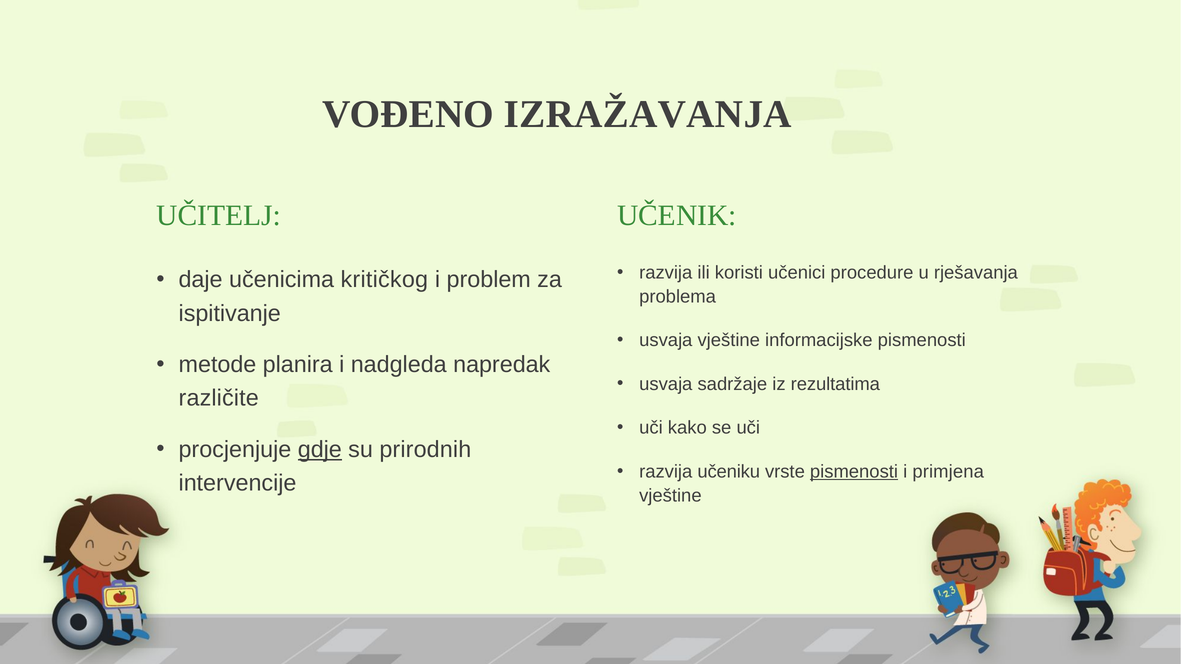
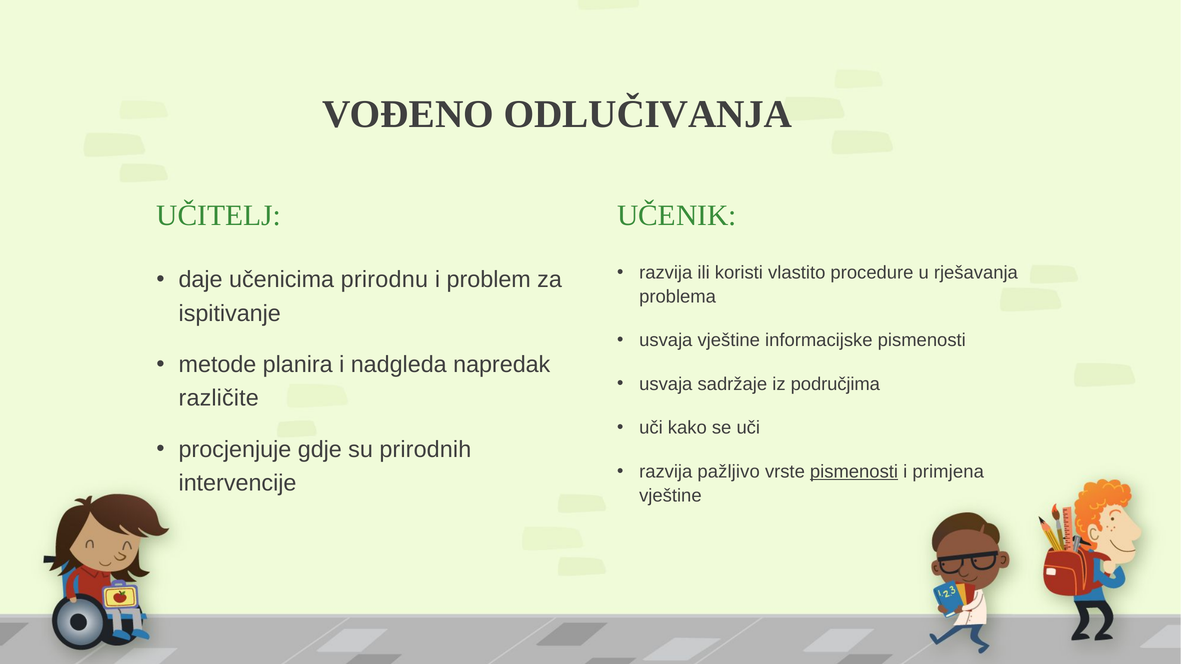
IZRAŽAVANJA: IZRAŽAVANJA -> ODLUČIVANJA (648, 114)
učenici: učenici -> vlastito (797, 273)
kritičkog: kritičkog -> prirodnu (384, 280)
rezultatima: rezultatima -> područjima (835, 384)
gdje underline: present -> none (320, 450)
učeniku: učeniku -> pažljivo (729, 472)
